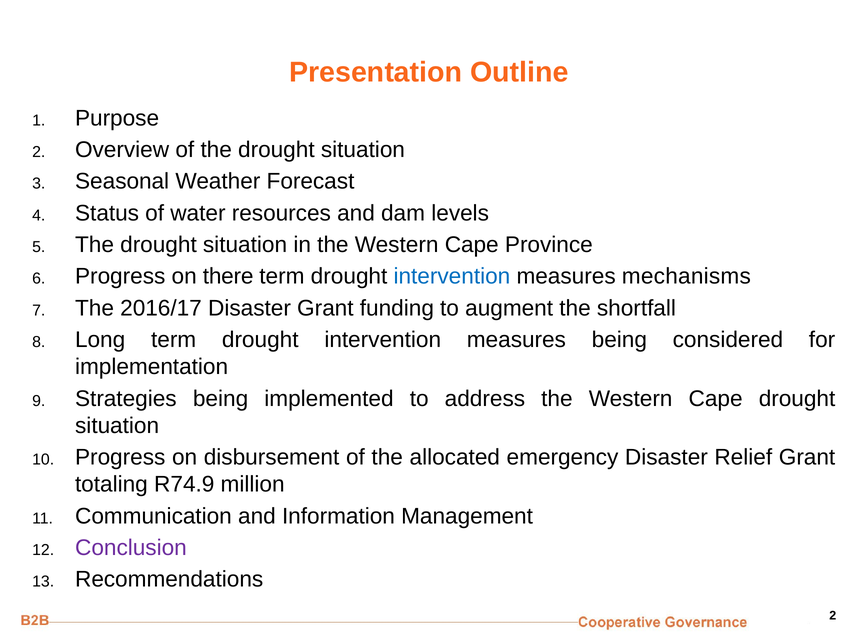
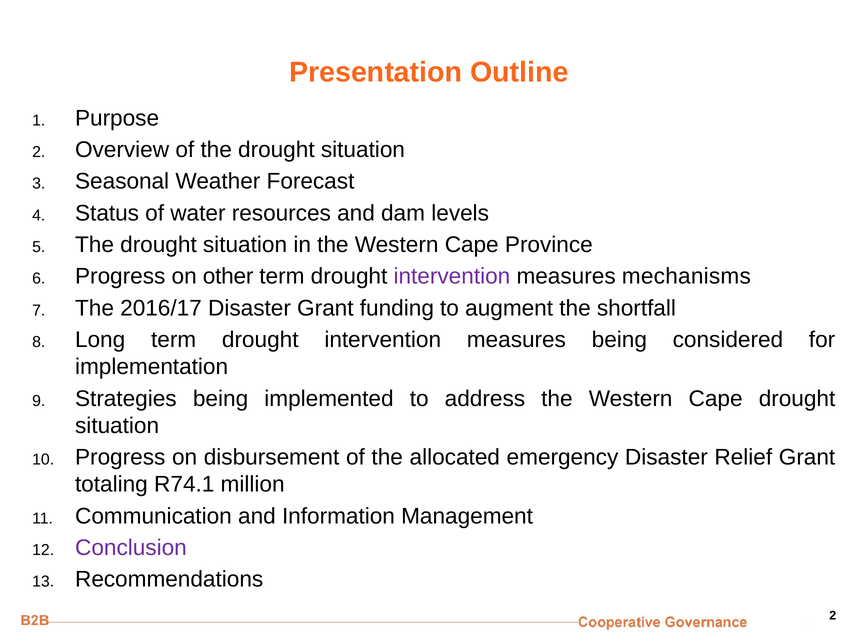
there: there -> other (228, 277)
intervention colour: blue -> purple (452, 277)
R74.9: R74.9 -> R74.1 (184, 485)
